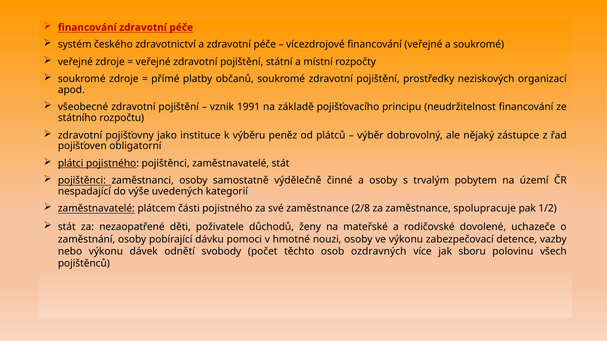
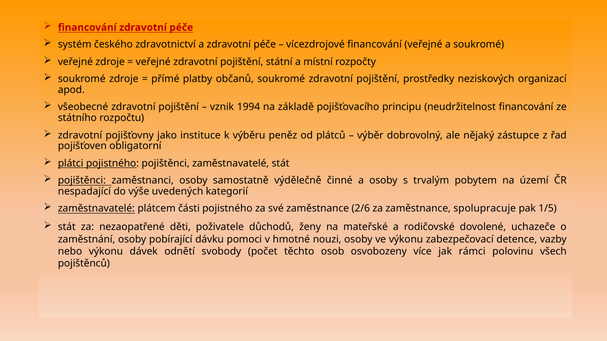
1991: 1991 -> 1994 (249, 107)
2/8: 2/8 -> 2/6 (361, 209)
1/2: 1/2 -> 1/5 (548, 209)
ozdravných: ozdravných -> osvobozeny (379, 252)
sboru: sboru -> rámci (472, 252)
